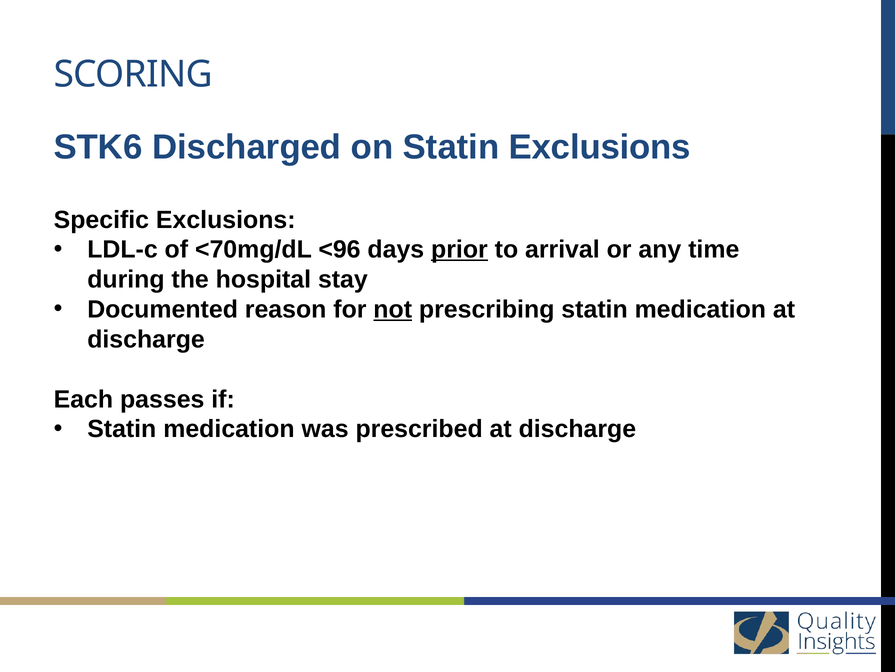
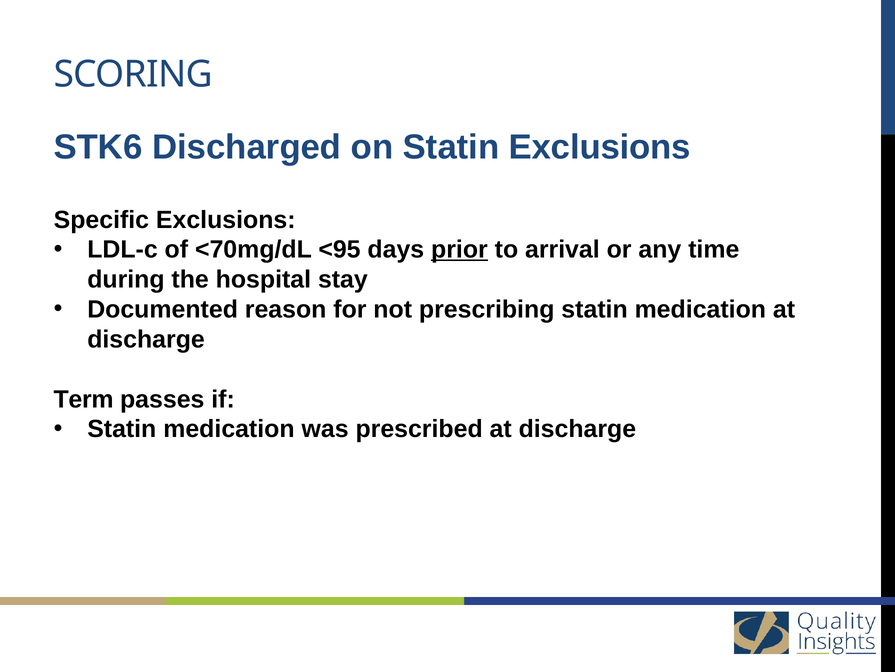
<96: <96 -> <95 (339, 249)
not underline: present -> none (393, 309)
Each: Each -> Term (84, 399)
